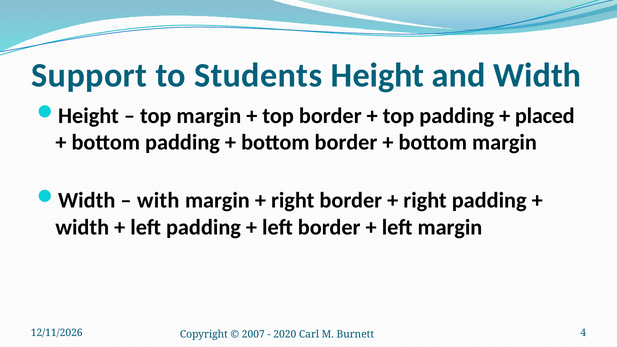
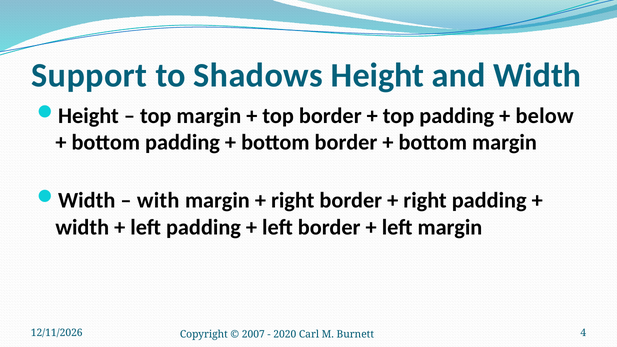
Students: Students -> Shadows (258, 75)
placed: placed -> below (545, 116)
